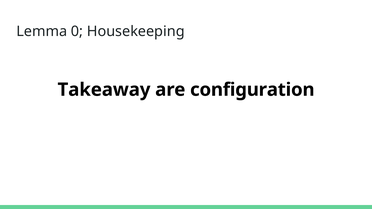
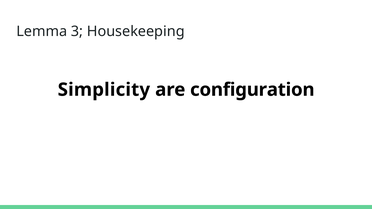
0: 0 -> 3 (77, 32)
Takeaway: Takeaway -> Simplicity (104, 90)
